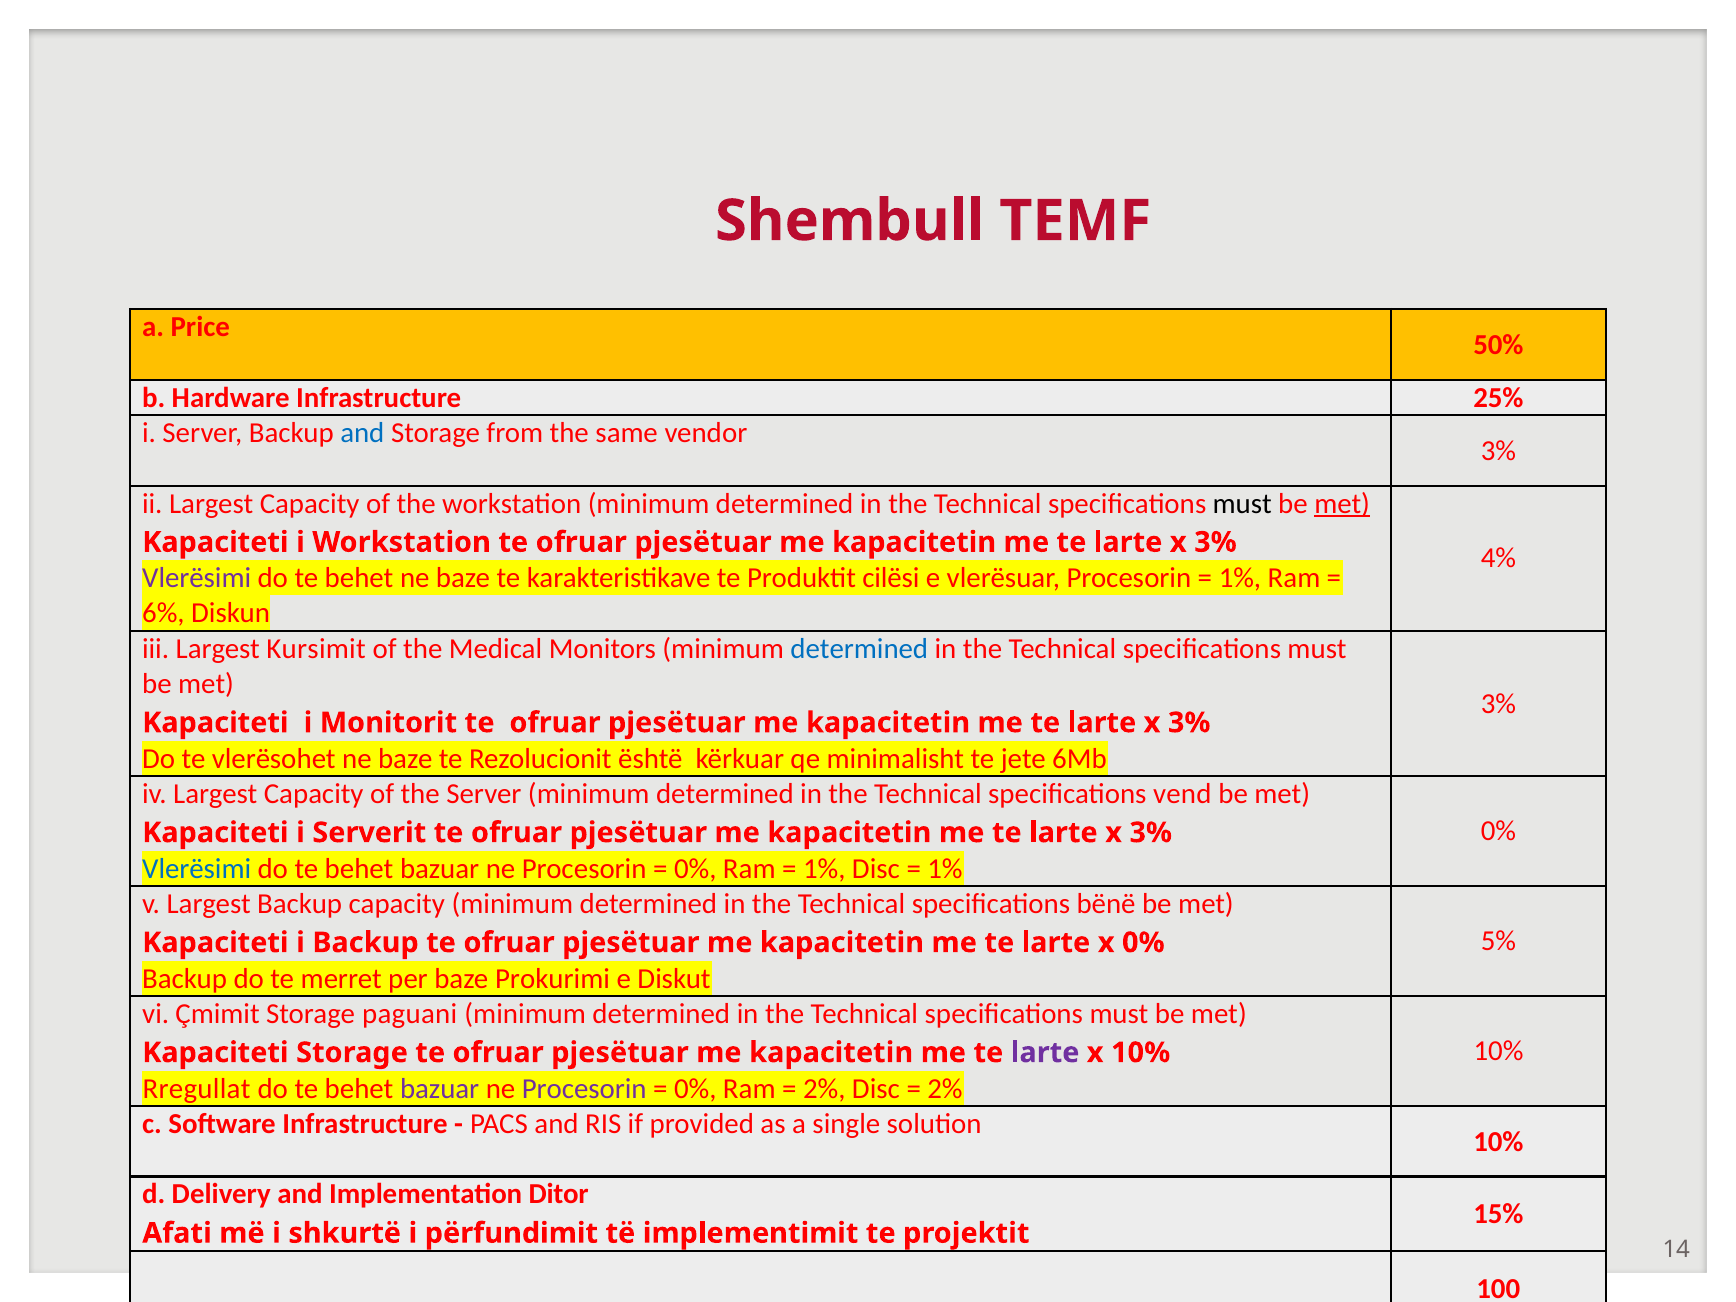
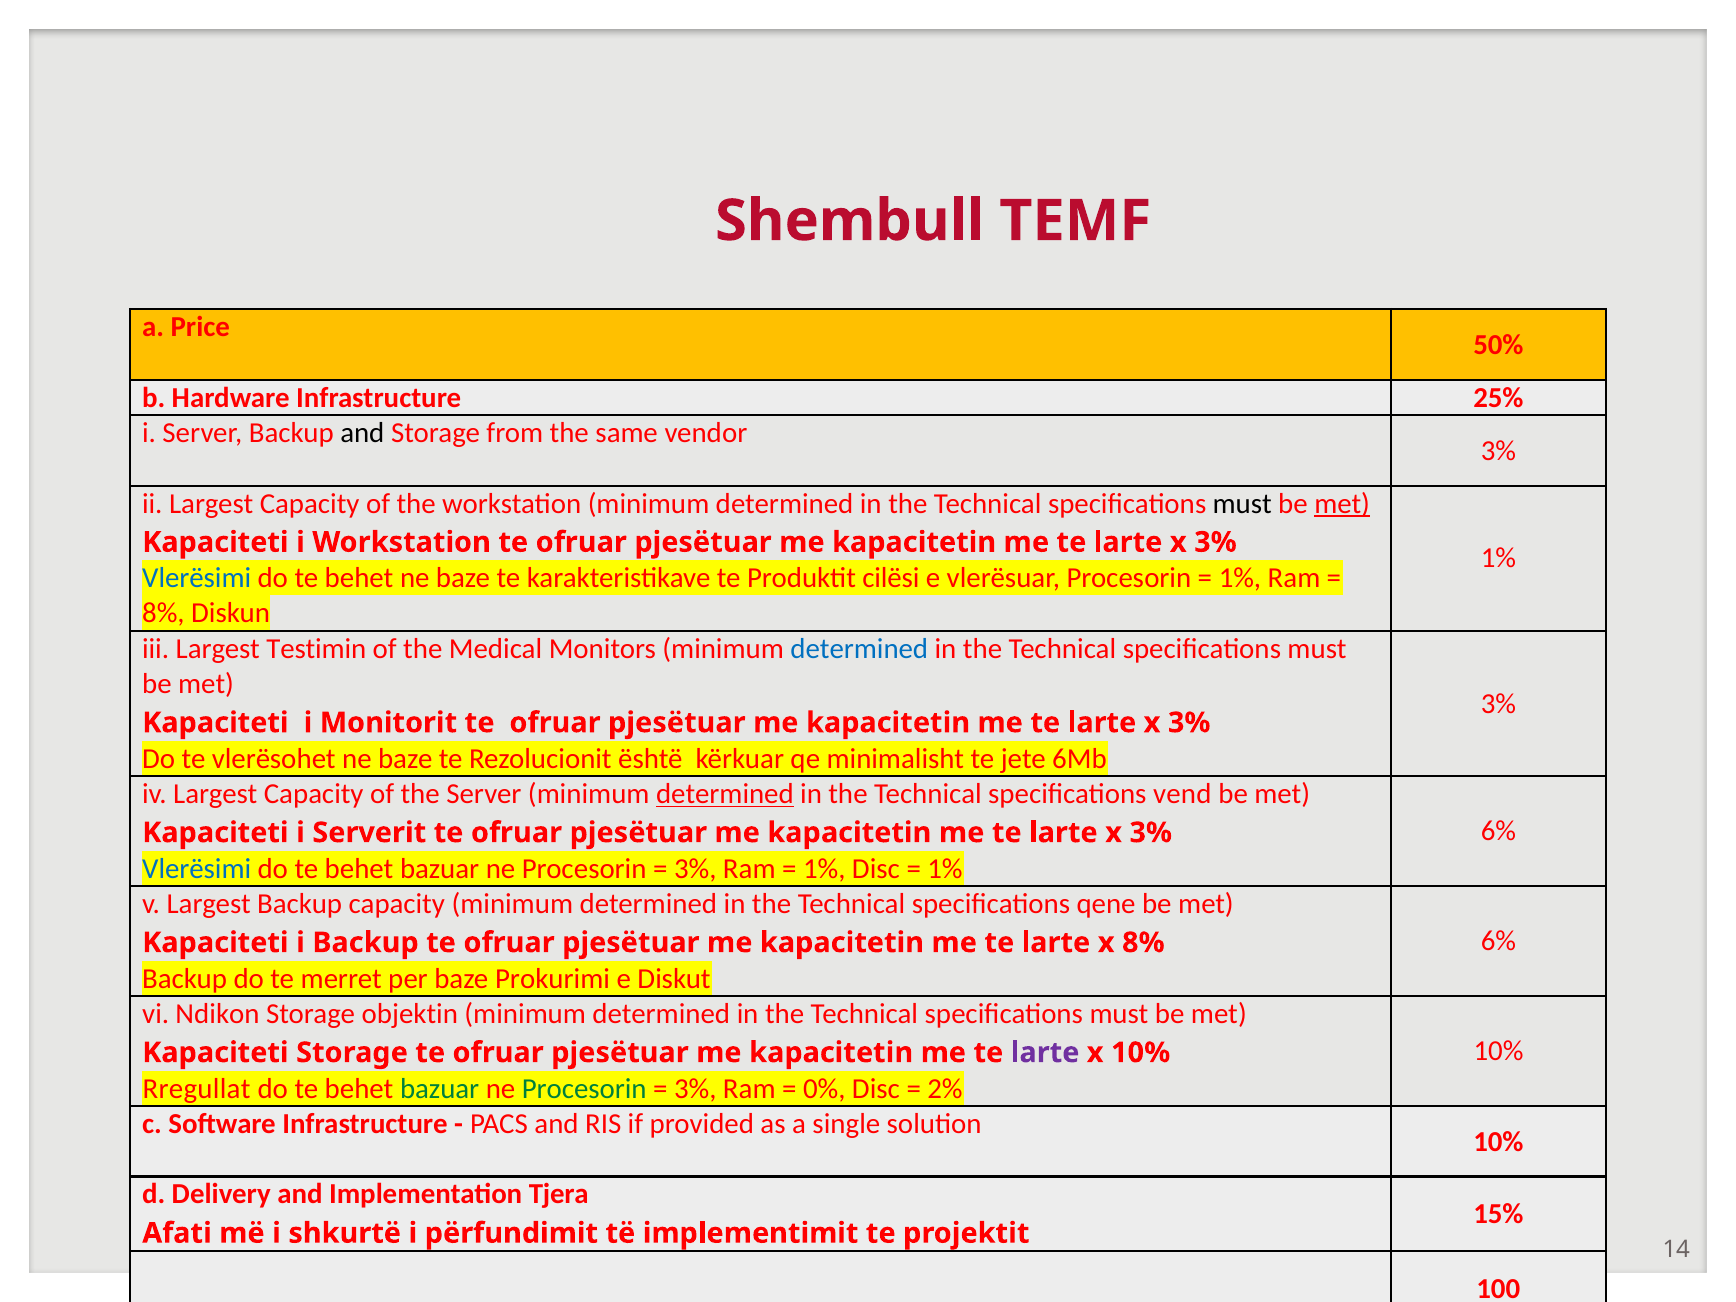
and colour: blue -> black (362, 433)
4%: 4% -> 1% (1498, 558)
Vlerësimi colour: purple -> blue (197, 578)
6%: 6% -> 8% (163, 613)
Kursimit: Kursimit -> Testimin (316, 649)
determined underline: none -> present (725, 794)
0%: 0% -> 6% (1498, 831)
0%: 0% -> 3% (695, 869)
bënë: bënë -> qene (1106, 904)
5%: 5% -> 6% (1498, 941)
x 0%: 0% -> 8% (1143, 943)
Çmimit: Çmimit -> Ndikon (218, 1014)
paguani: paguani -> objektin (410, 1014)
bazuar colour: purple -> green (440, 1089)
Procesorin colour: purple -> green (584, 1089)
0%: 0% -> 3% (695, 1089)
2%: 2% -> 0% (824, 1089)
Ditor: Ditor -> Tjera (559, 1194)
